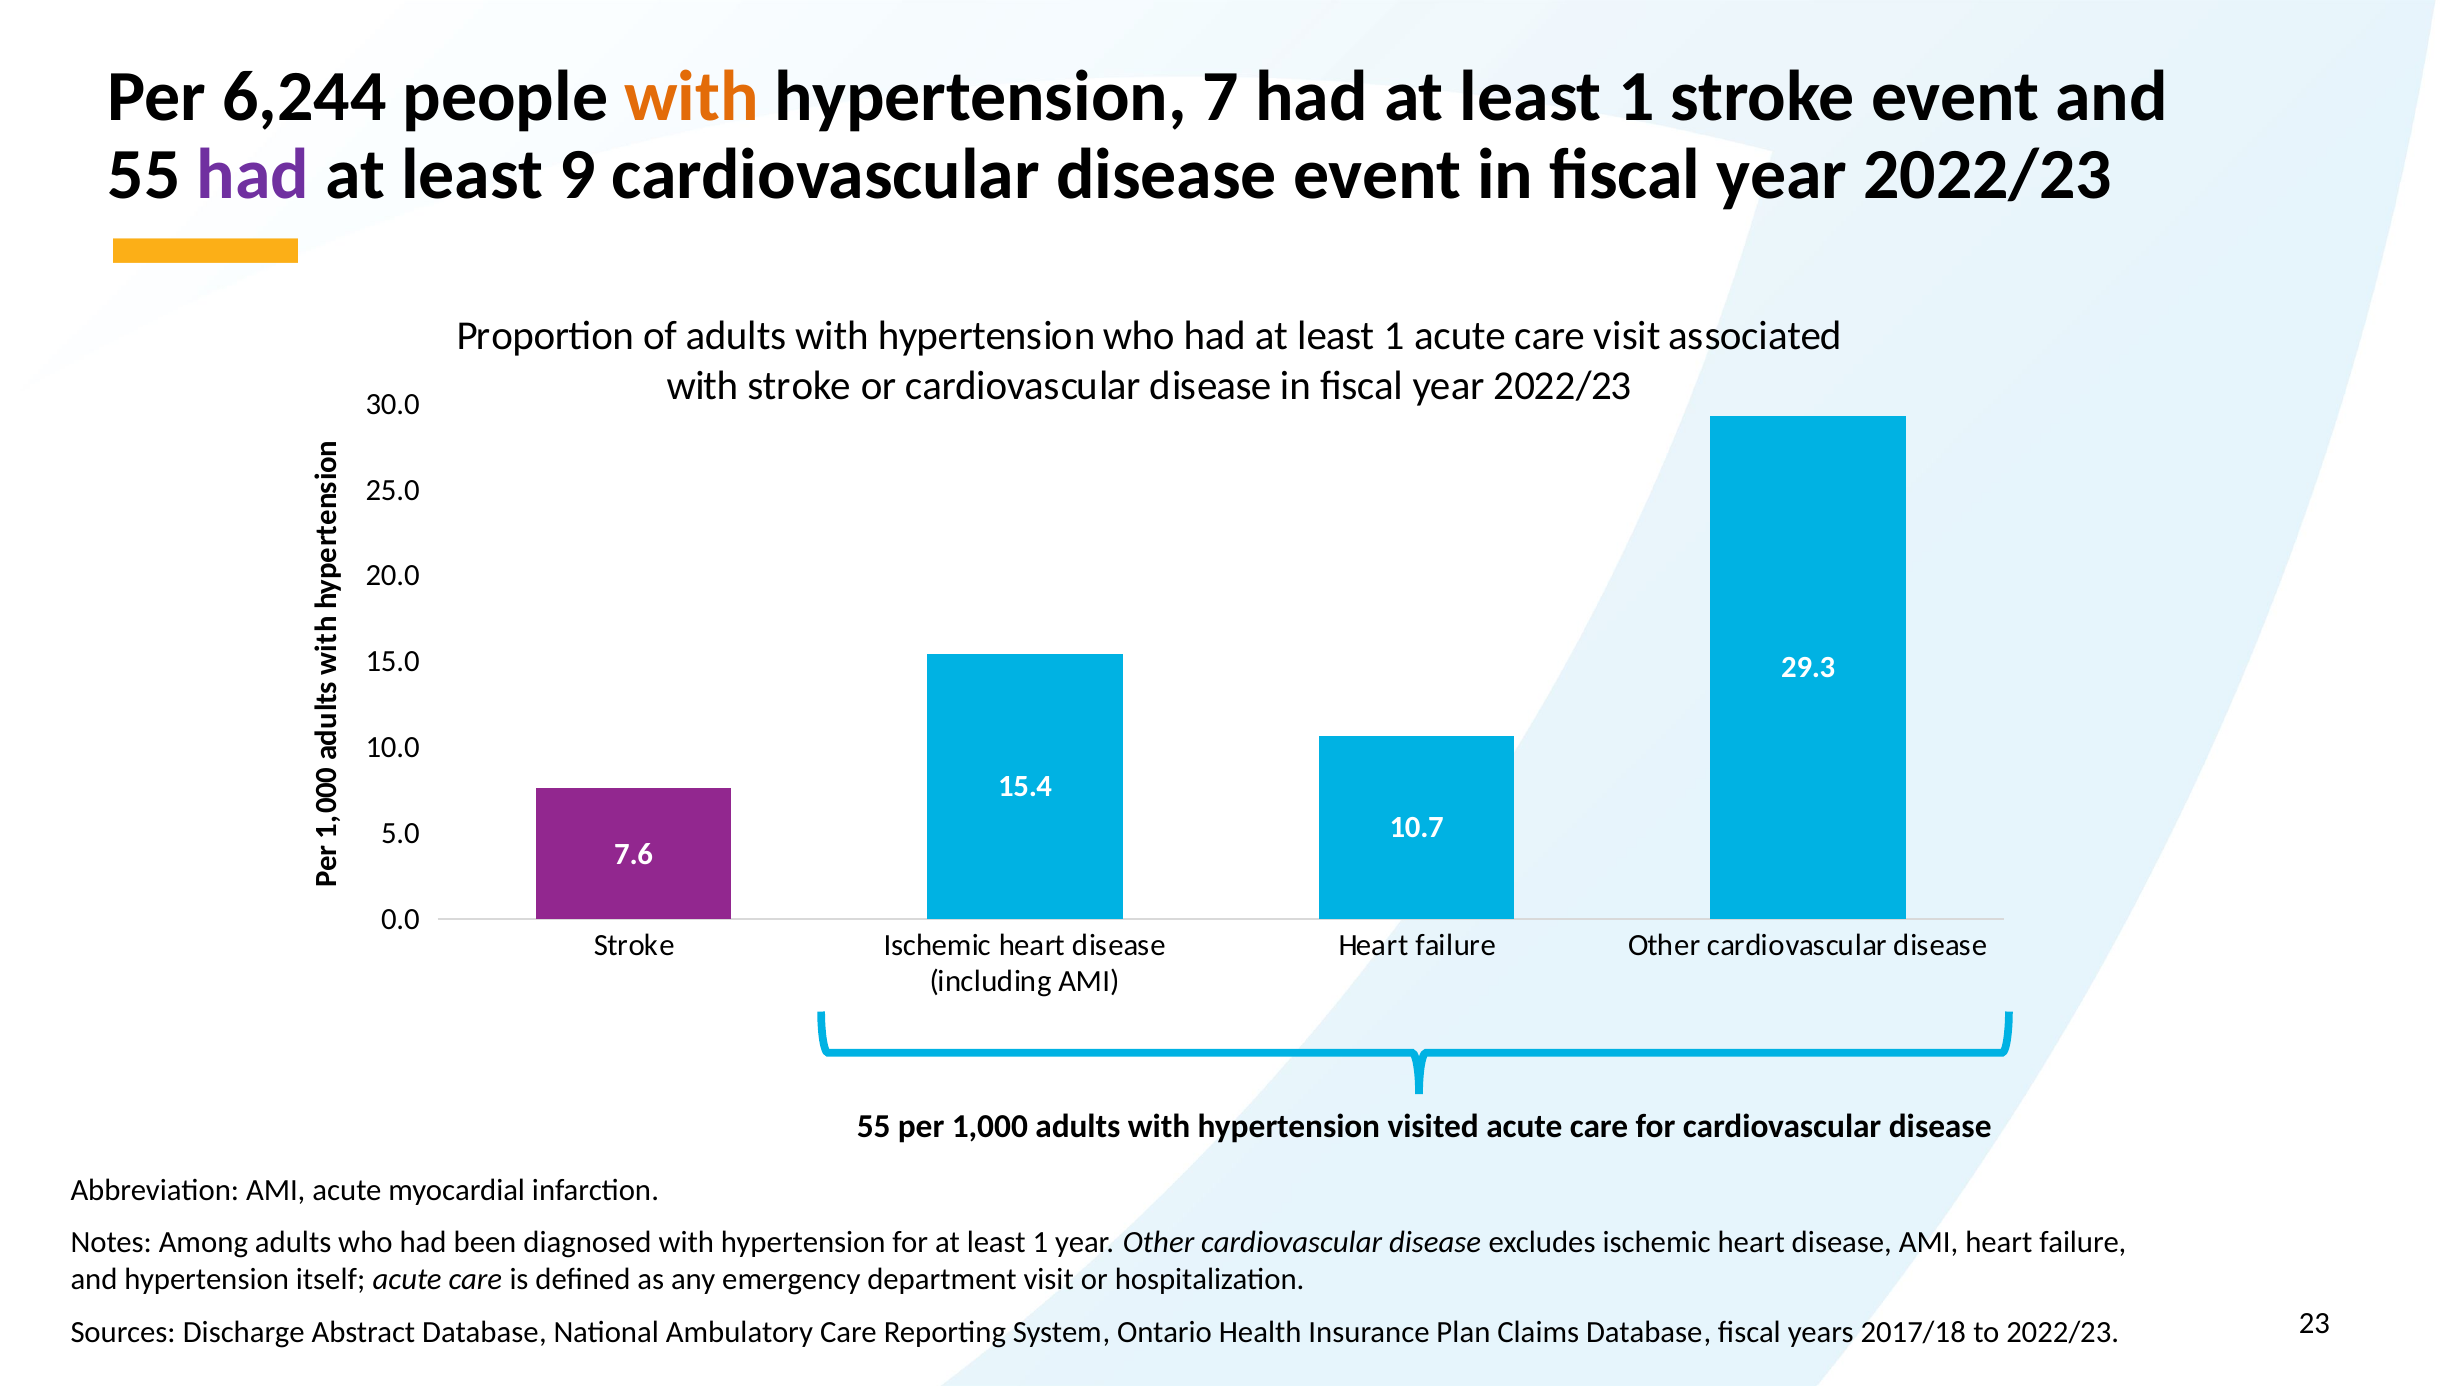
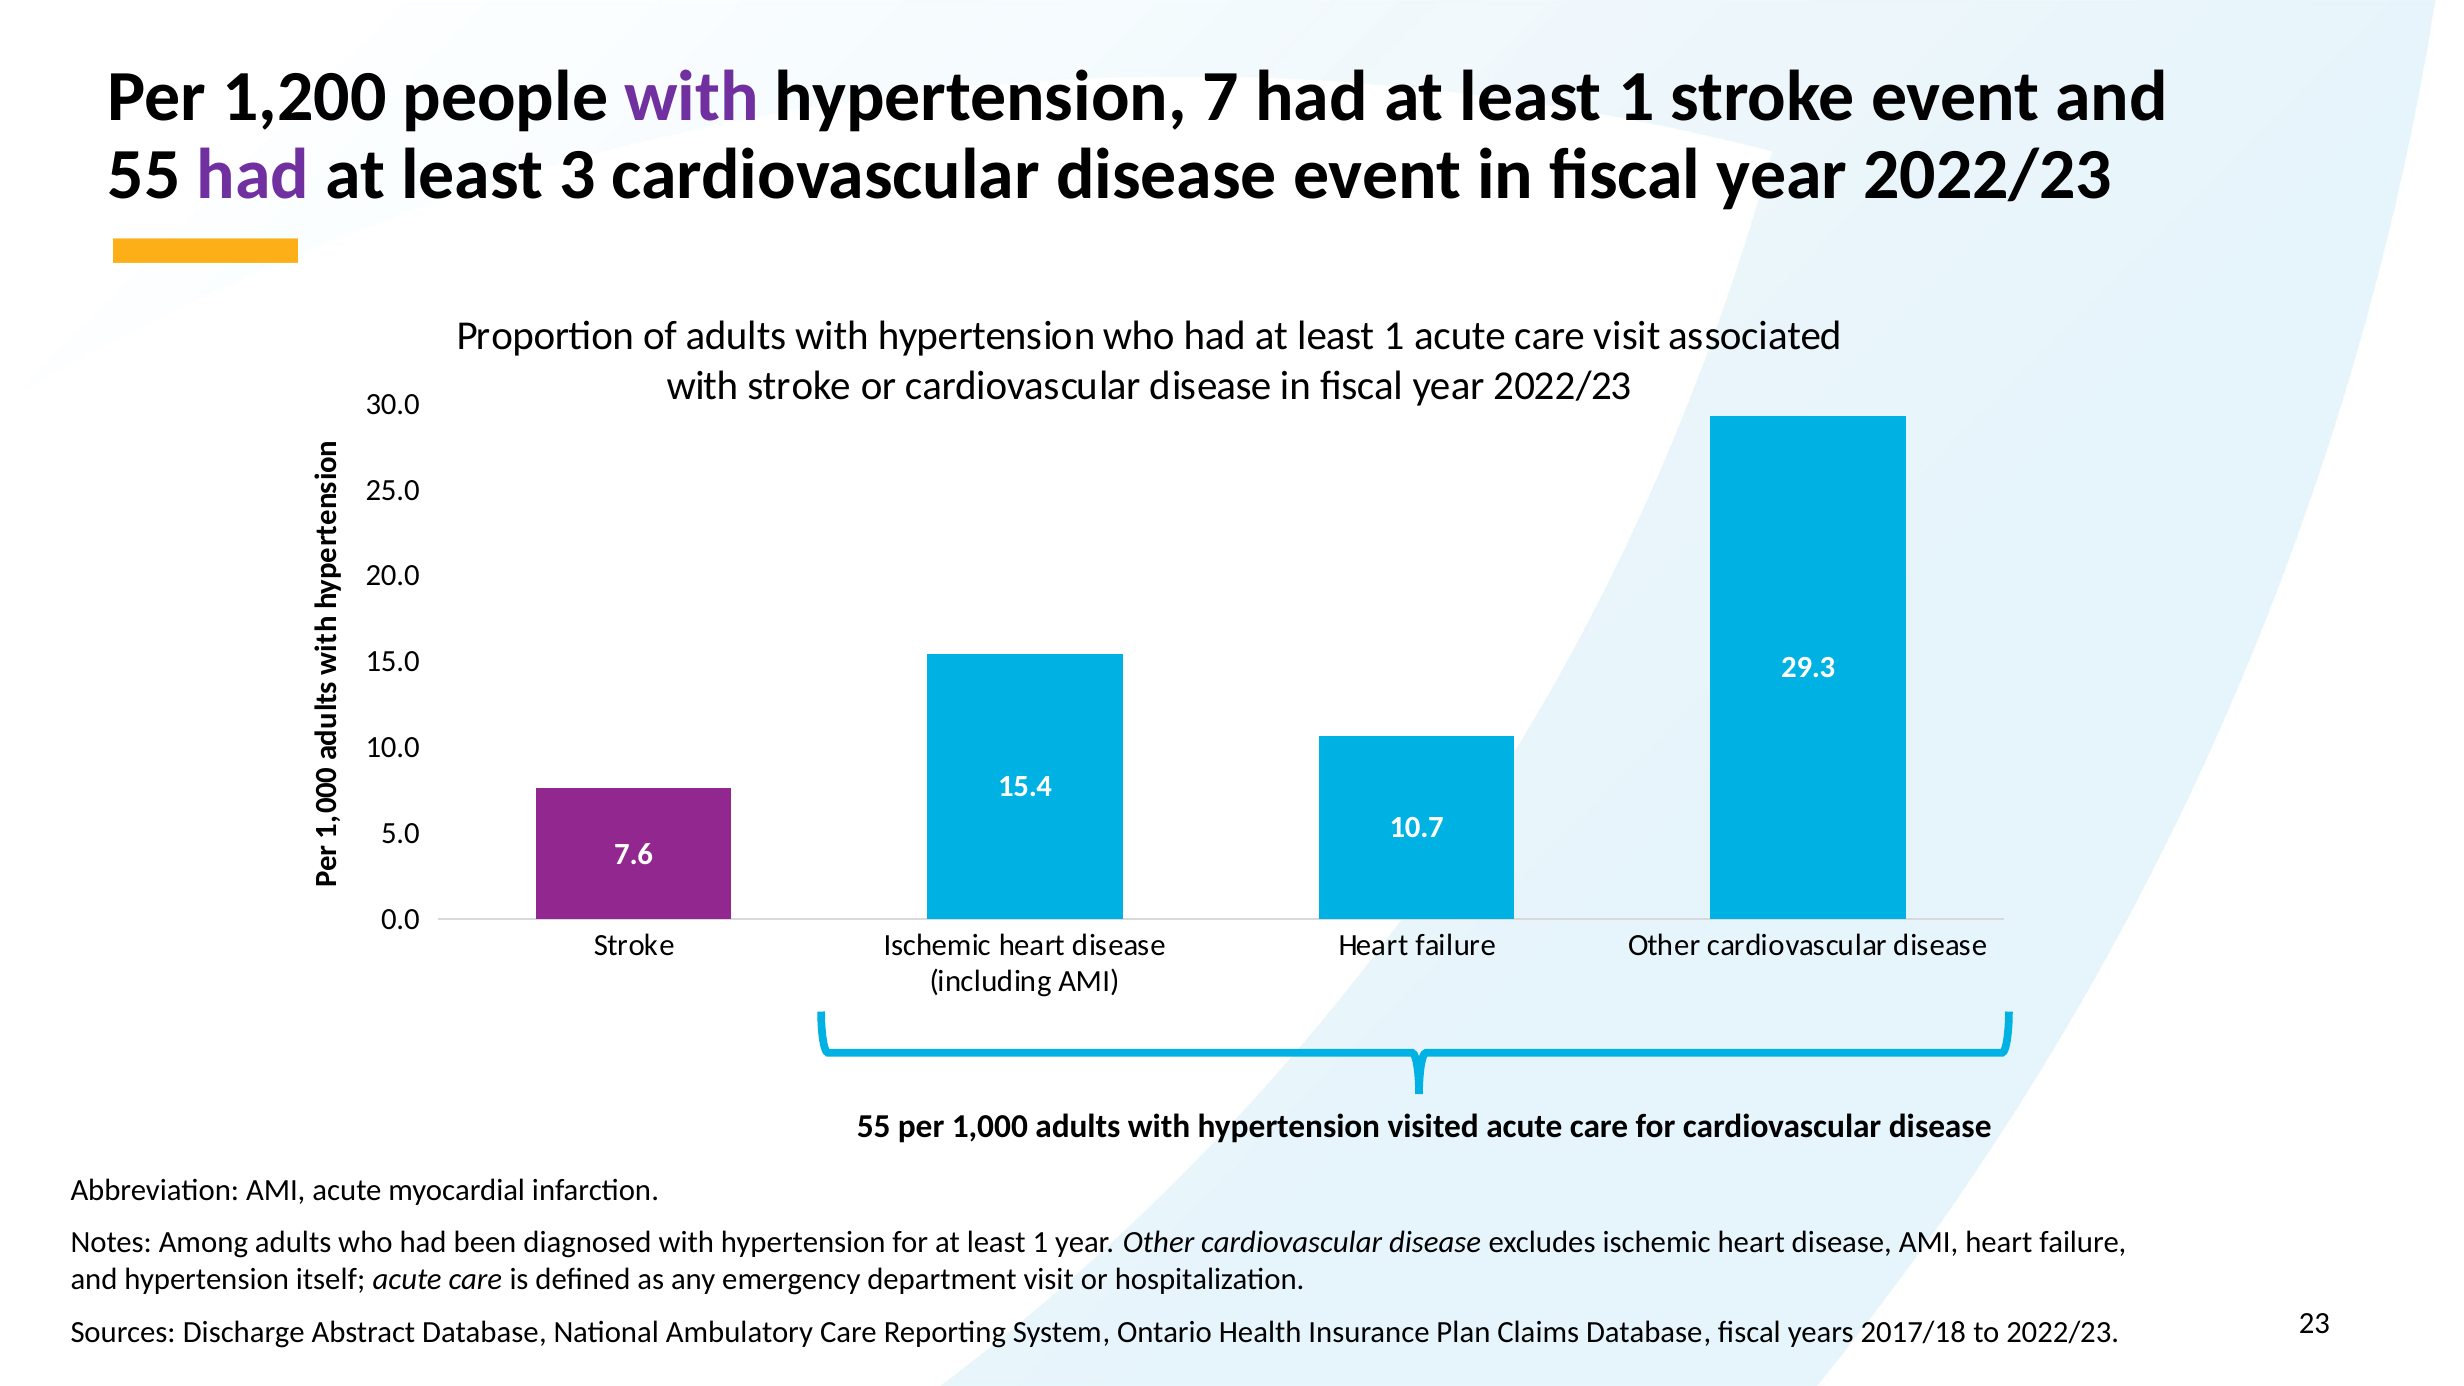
6,244: 6,244 -> 1,200 (304, 97)
with colour: orange -> purple (691, 97)
9: 9 -> 3 (577, 174)
